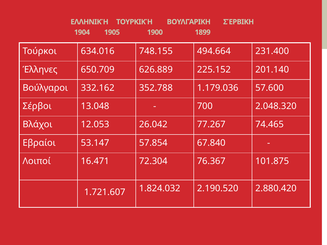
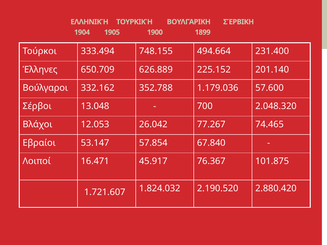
634.016: 634.016 -> 333.494 (98, 51)
72.304: 72.304 -> 45.917 (153, 161)
